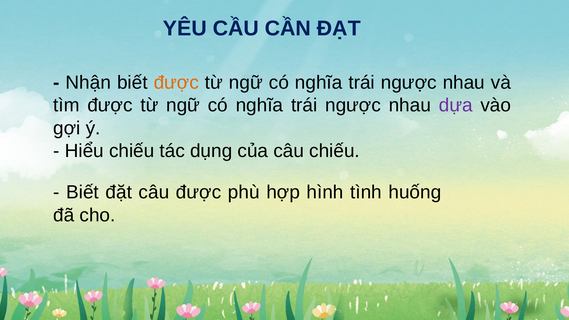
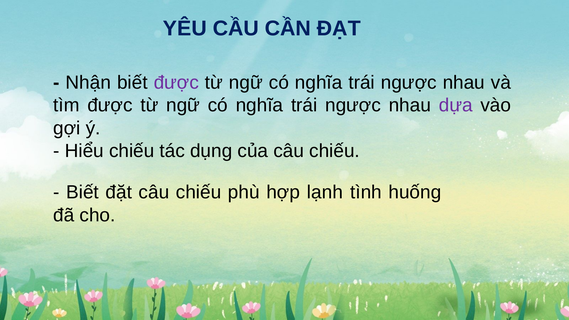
được colour: orange -> purple (176, 83)
đặt câu được: được -> chiếu (199, 192)
hình: hình -> lạnh (325, 192)
